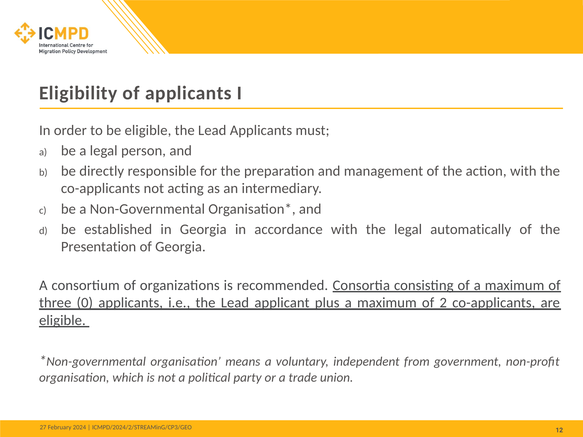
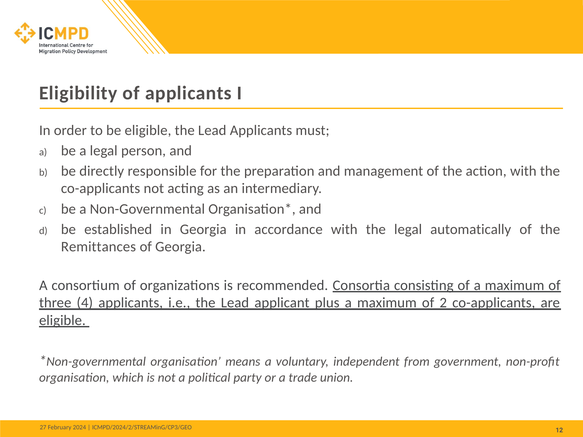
Presentation: Presentation -> Remittances (98, 247)
0: 0 -> 4 (85, 303)
